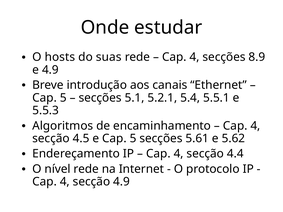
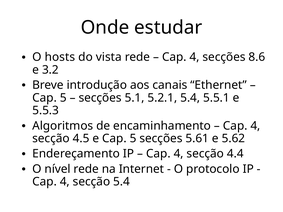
suas: suas -> vista (109, 57)
8.9: 8.9 -> 8.6 (257, 57)
e 4.9: 4.9 -> 3.2 (50, 70)
secção 4.9: 4.9 -> 5.4 (122, 182)
